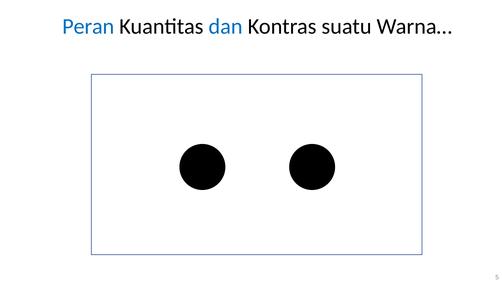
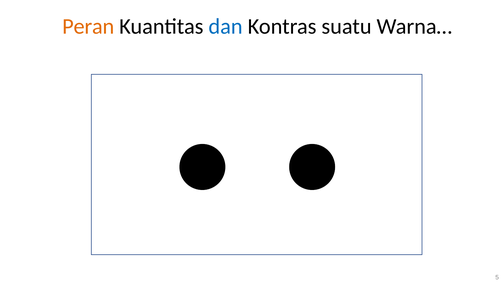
Peran colour: blue -> orange (88, 27)
